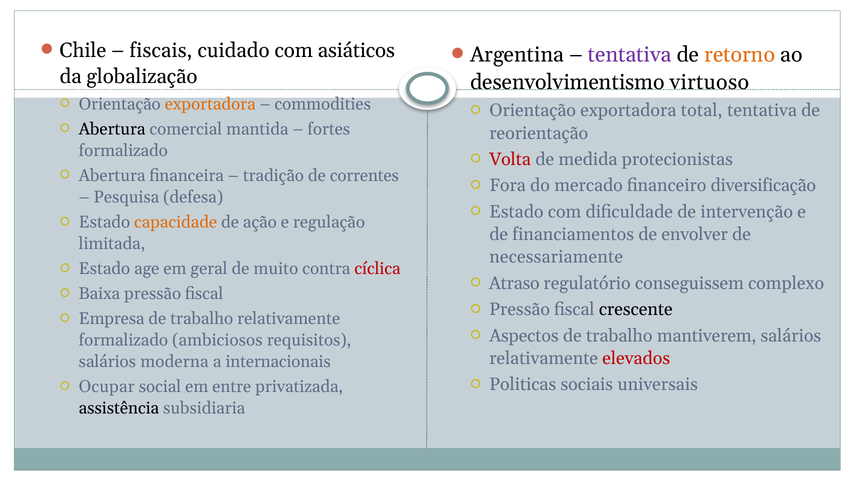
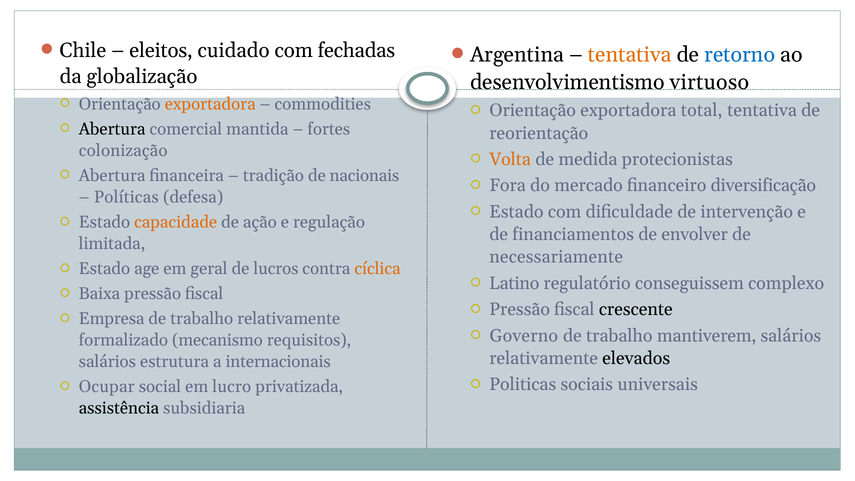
fiscais: fiscais -> eleitos (161, 50)
asiáticos: asiáticos -> fechadas (356, 50)
tentativa colour: purple -> orange (630, 55)
retorno colour: orange -> blue (740, 55)
formalizado: formalizado -> colonização (123, 150)
Volta colour: red -> orange (510, 159)
correntes: correntes -> nacionais (364, 176)
Pesquisa: Pesquisa -> Políticas (126, 197)
muito: muito -> lucros (276, 269)
cíclica colour: red -> orange (378, 269)
Atraso: Atraso -> Latino (514, 283)
Aspectos: Aspectos -> Governo (524, 336)
ambiciosos: ambiciosos -> mecanismo (217, 340)
elevados colour: red -> black (636, 358)
moderna: moderna -> estrutura (175, 362)
entre: entre -> lucro (232, 387)
